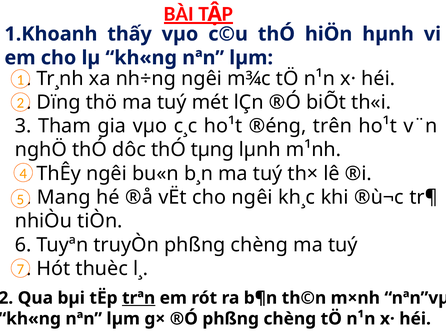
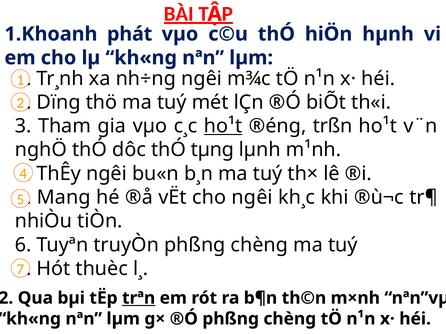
thấy: thấy -> phát (130, 34)
ho¹t underline: none -> present (223, 126)
trên: trên -> trßn (333, 126)
